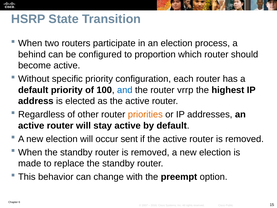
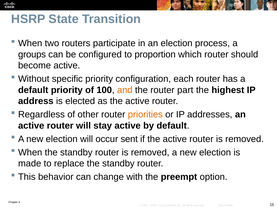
behind: behind -> groups (32, 54)
and colour: blue -> orange (125, 90)
vrrp: vrrp -> part (185, 90)
